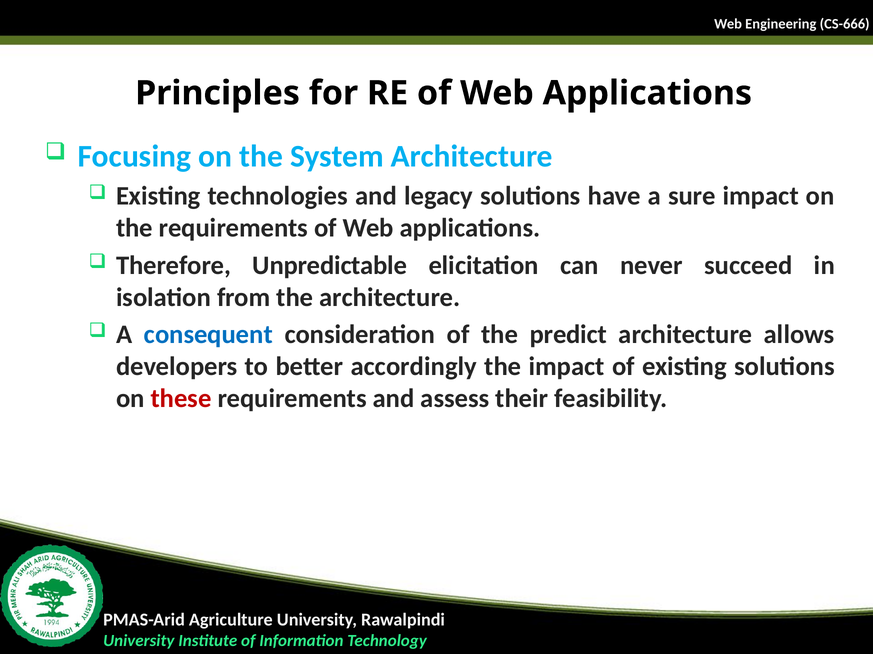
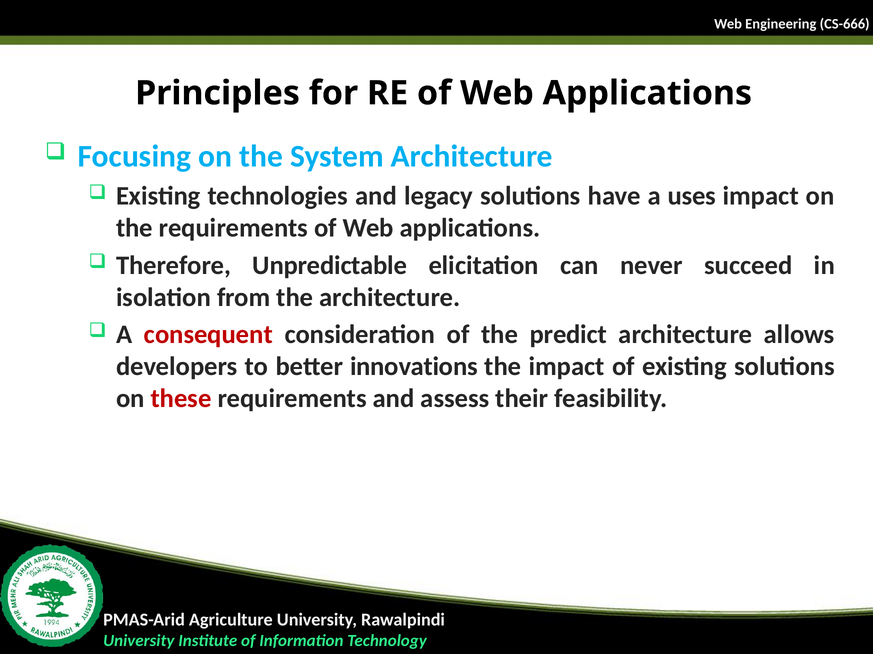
sure: sure -> uses (692, 196)
consequent colour: blue -> red (208, 335)
accordingly: accordingly -> innovations (414, 367)
